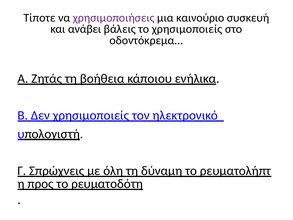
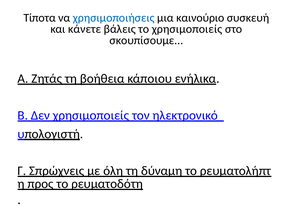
Τίποτε: Τίποτε -> Τίποτα (40, 18)
χρησιμοποιήσεις colour: purple -> blue (114, 18)
ανάβει: ανάβει -> κάνετε (85, 29)
οδοντόκρεμα: οδοντόκρεμα -> σκουπίσουμε (146, 40)
